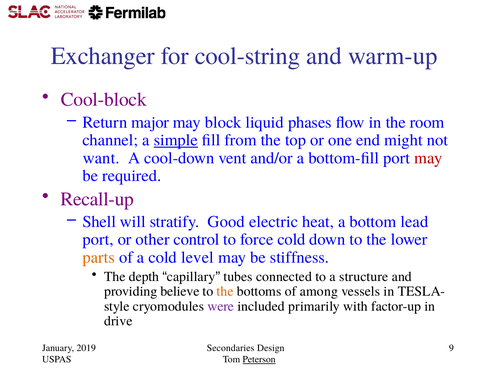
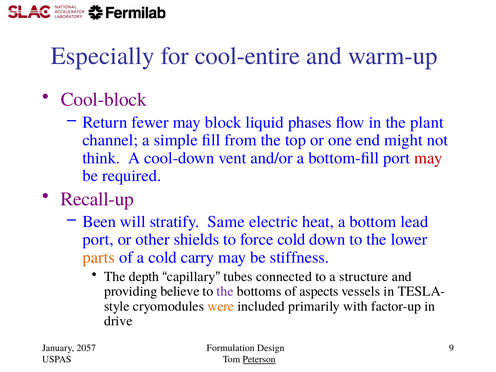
Exchanger: Exchanger -> Especially (103, 56)
cool-string: cool-string -> cool-entire (248, 56)
major: major -> fewer (150, 122)
room: room -> plant (427, 122)
simple underline: present -> none (176, 140)
want: want -> think (101, 158)
Shell: Shell -> Been (99, 222)
Good: Good -> Same (226, 222)
control: control -> shields (196, 239)
level: level -> carry (198, 257)
the colour: orange -> purple (225, 291)
among: among -> aspects (319, 291)
were colour: purple -> orange (221, 306)
2019: 2019 -> 2057 (86, 348)
Secondaries: Secondaries -> Formulation (231, 348)
